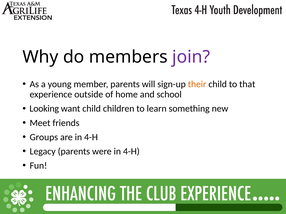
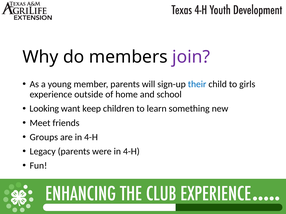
their colour: orange -> blue (197, 84)
that: that -> girls (247, 84)
want child: child -> keep (92, 109)
